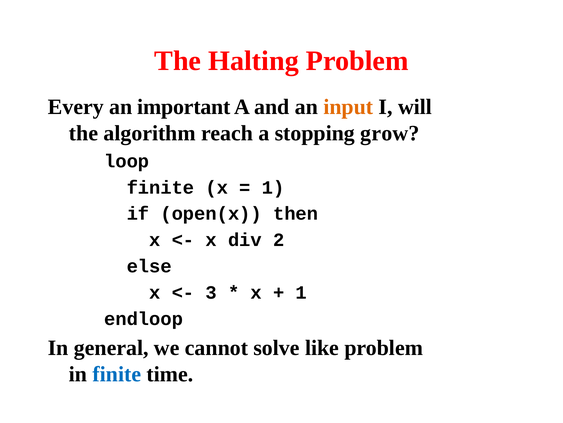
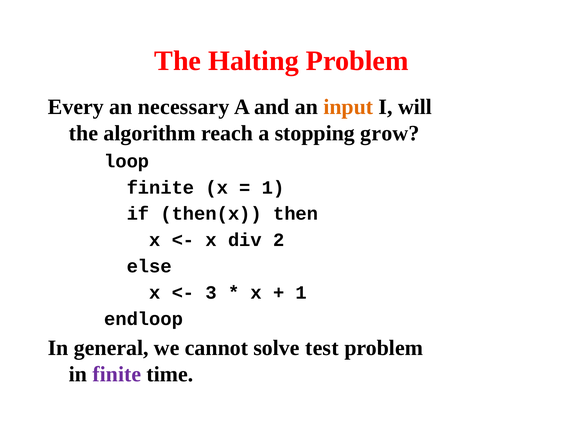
important: important -> necessary (184, 107)
open(x: open(x -> then(x (211, 213)
like: like -> test (322, 347)
finite colour: blue -> purple (117, 374)
